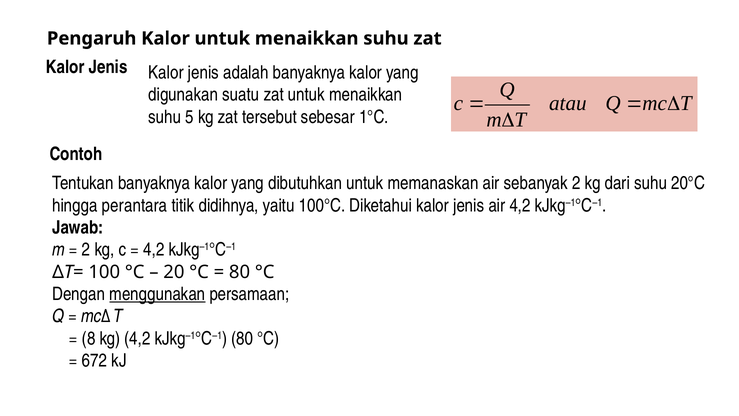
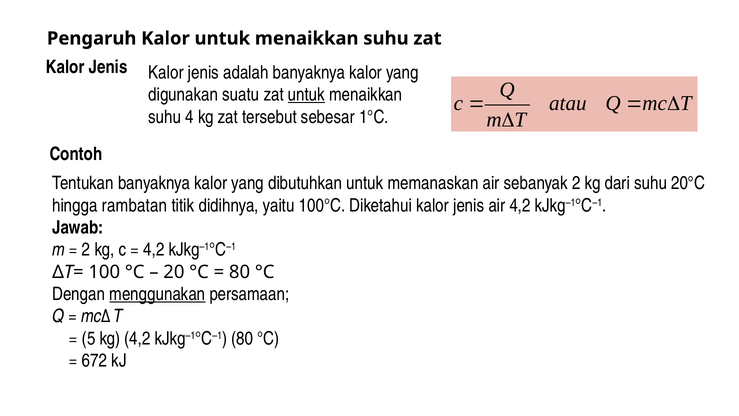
untuk underline: none -> present (306, 95)
5: 5 -> 4 (190, 117)
perantara: perantara -> rambatan (135, 205)
8: 8 -> 5 (89, 338)
